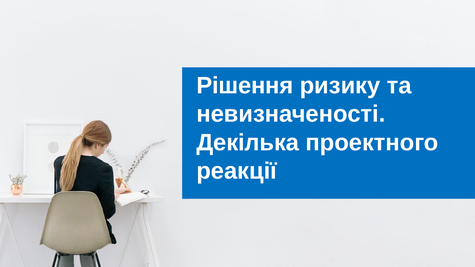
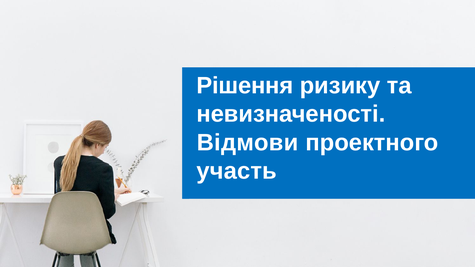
Декілька: Декілька -> Відмови (248, 143)
реакції: реакції -> участь (237, 171)
